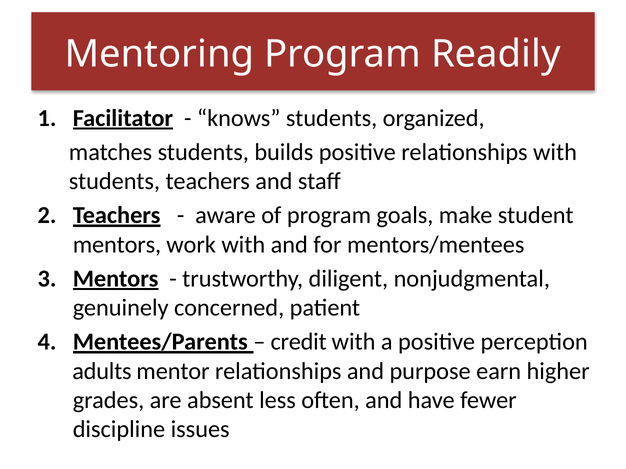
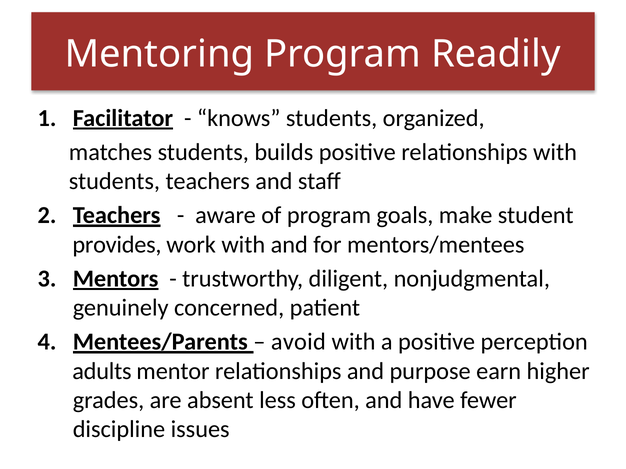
mentors: mentors -> provides (117, 245)
credit: credit -> avoid (298, 342)
